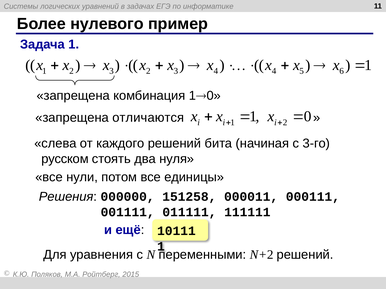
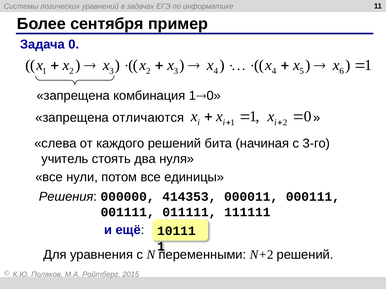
нулевого: нулевого -> сентября (107, 24)
Задача 1: 1 -> 0 (74, 45)
русском: русском -> учитель (65, 159)
151258: 151258 -> 414353 (189, 197)
